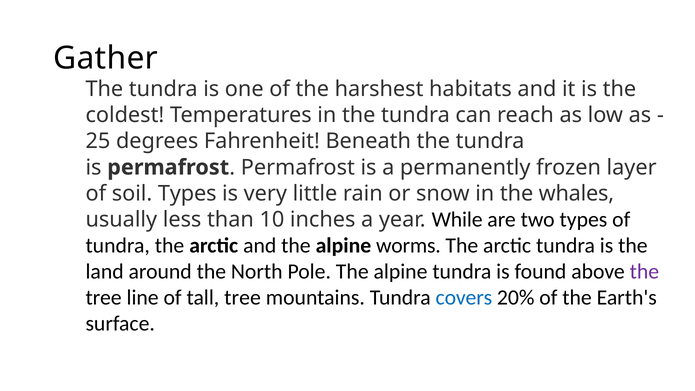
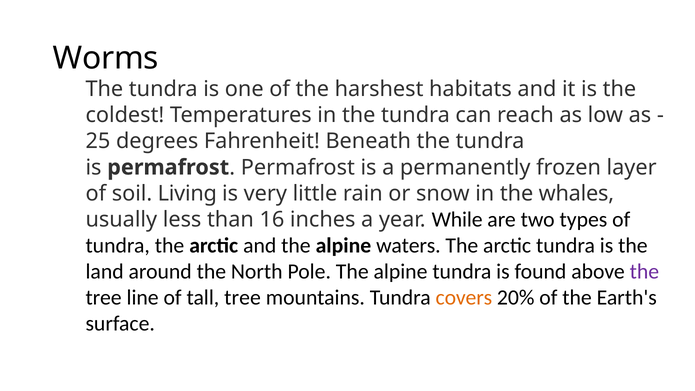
Gather: Gather -> Worms (106, 58)
soil Types: Types -> Living (187, 193)
10: 10 -> 16 (272, 219)
worms: worms -> waters (408, 246)
covers colour: blue -> orange (464, 298)
